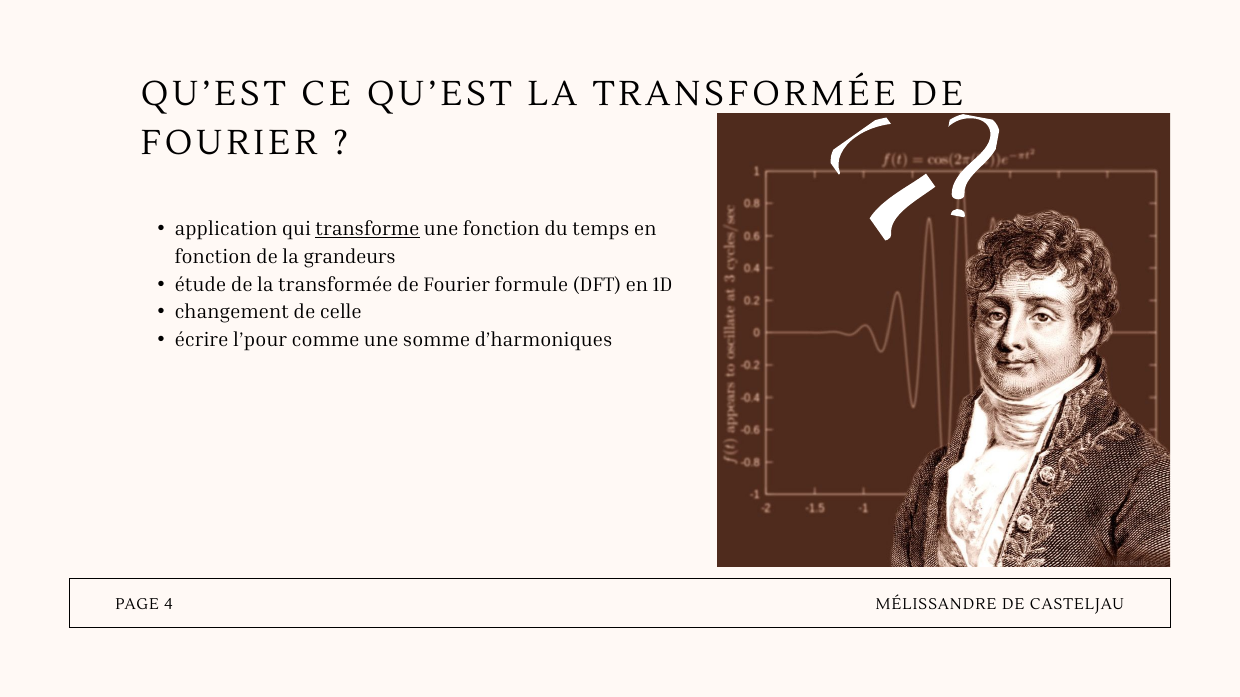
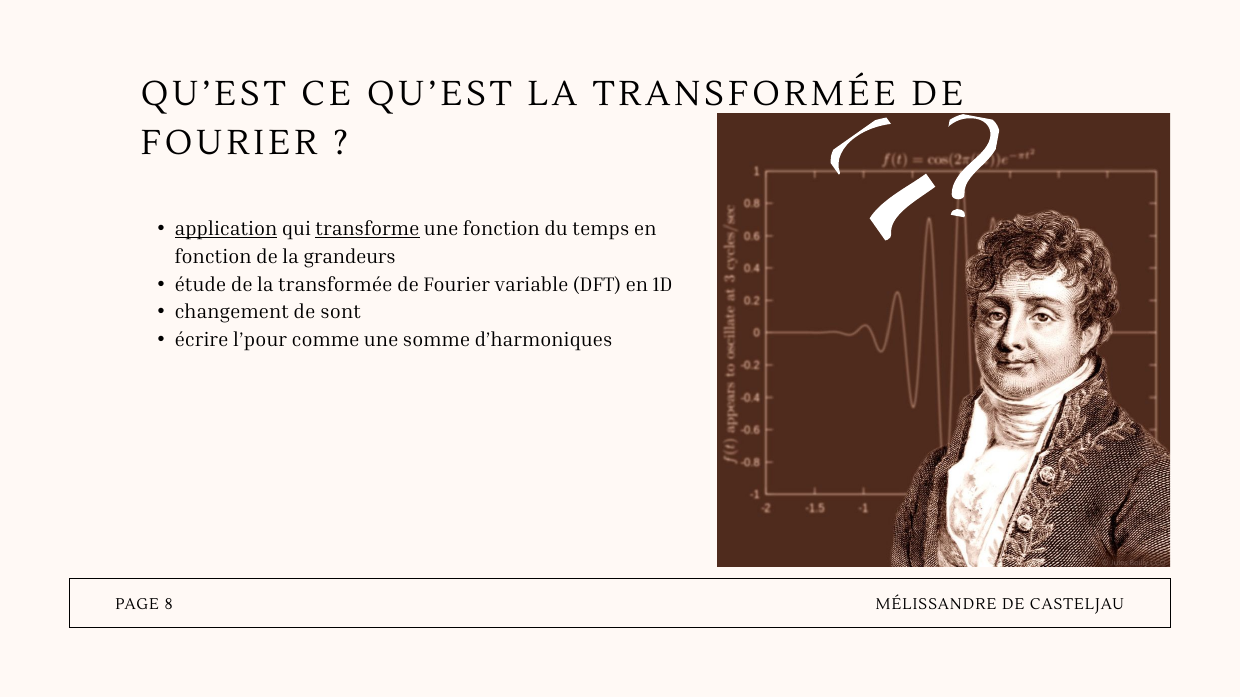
application underline: none -> present (226, 229)
formule: formule -> variable (532, 285)
celle: celle -> sont (341, 313)
4: 4 -> 8 (169, 605)
